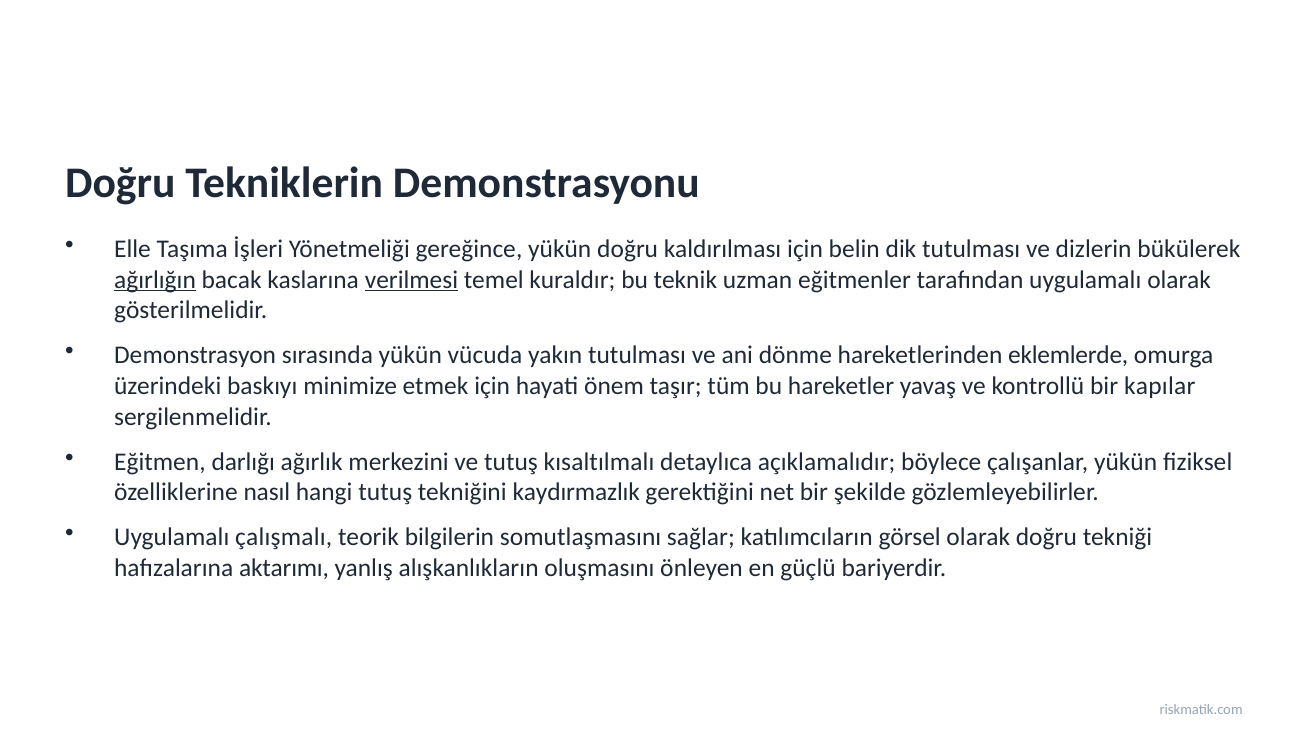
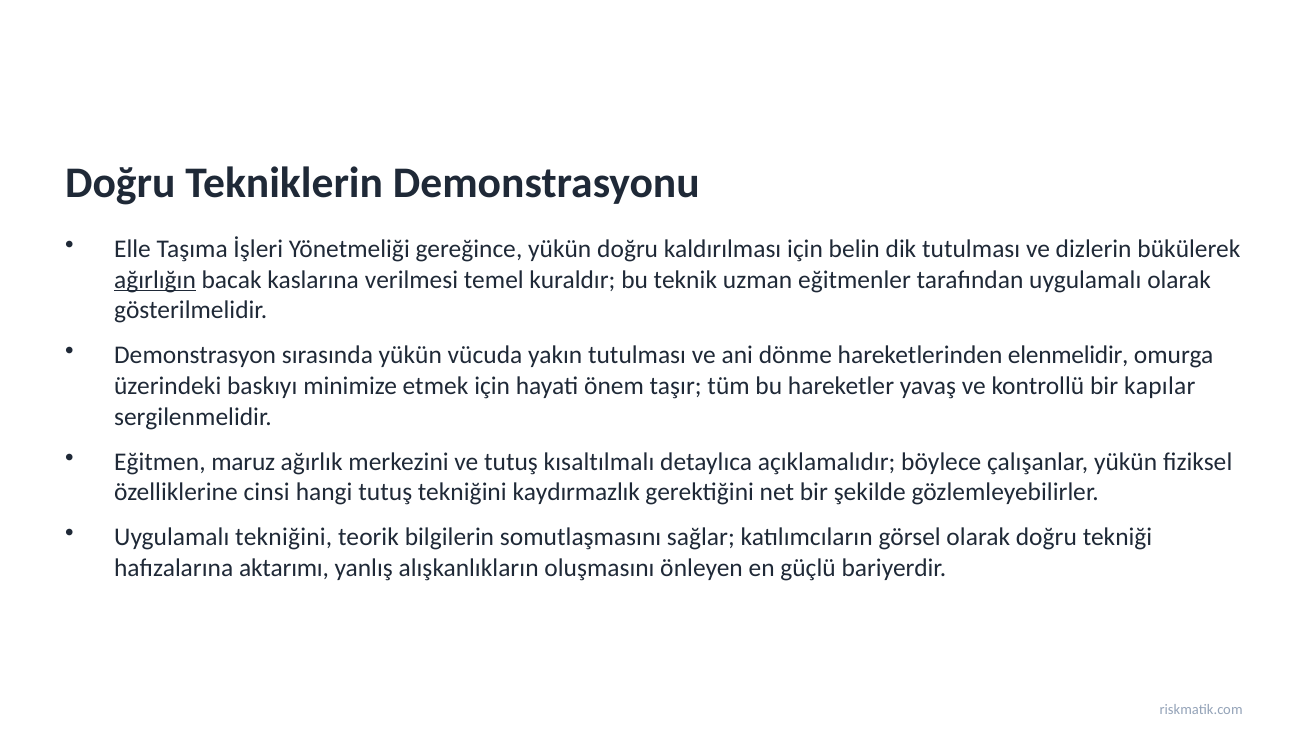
verilmesi underline: present -> none (411, 280)
eklemlerde: eklemlerde -> elenmelidir (1068, 355)
darlığı: darlığı -> maruz (243, 462)
nasıl: nasıl -> cinsi (267, 492)
Uygulamalı çalışmalı: çalışmalı -> tekniğini (284, 537)
